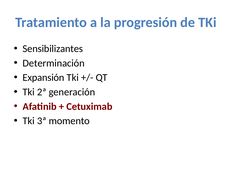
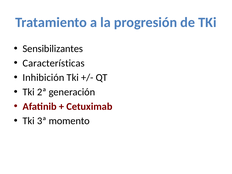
Determinación: Determinación -> Características (54, 63)
Expansión: Expansión -> Inhibición (43, 78)
